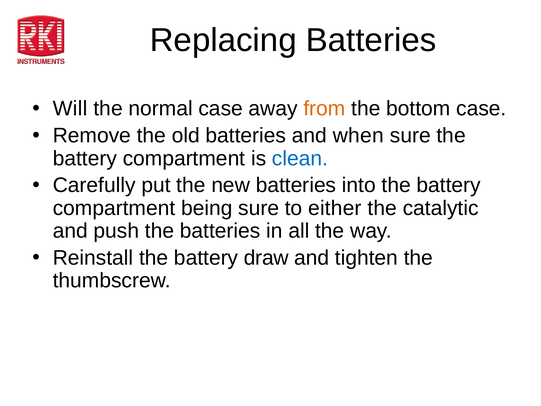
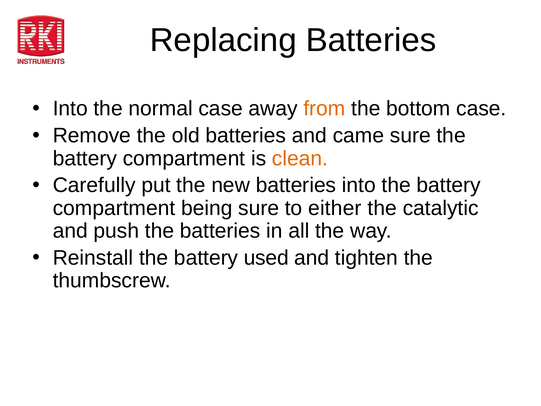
Will: Will -> Into (70, 109)
when: when -> came (358, 136)
clean colour: blue -> orange (300, 158)
draw: draw -> used (266, 258)
